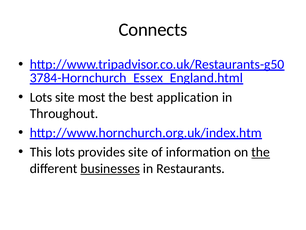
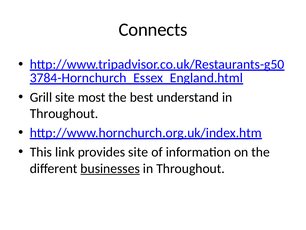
Lots: Lots -> Grill (41, 97)
application: application -> understand (188, 97)
This lots: lots -> link (65, 152)
the underline: present -> none (261, 152)
Restaurants: Restaurants -> Throughout (191, 168)
